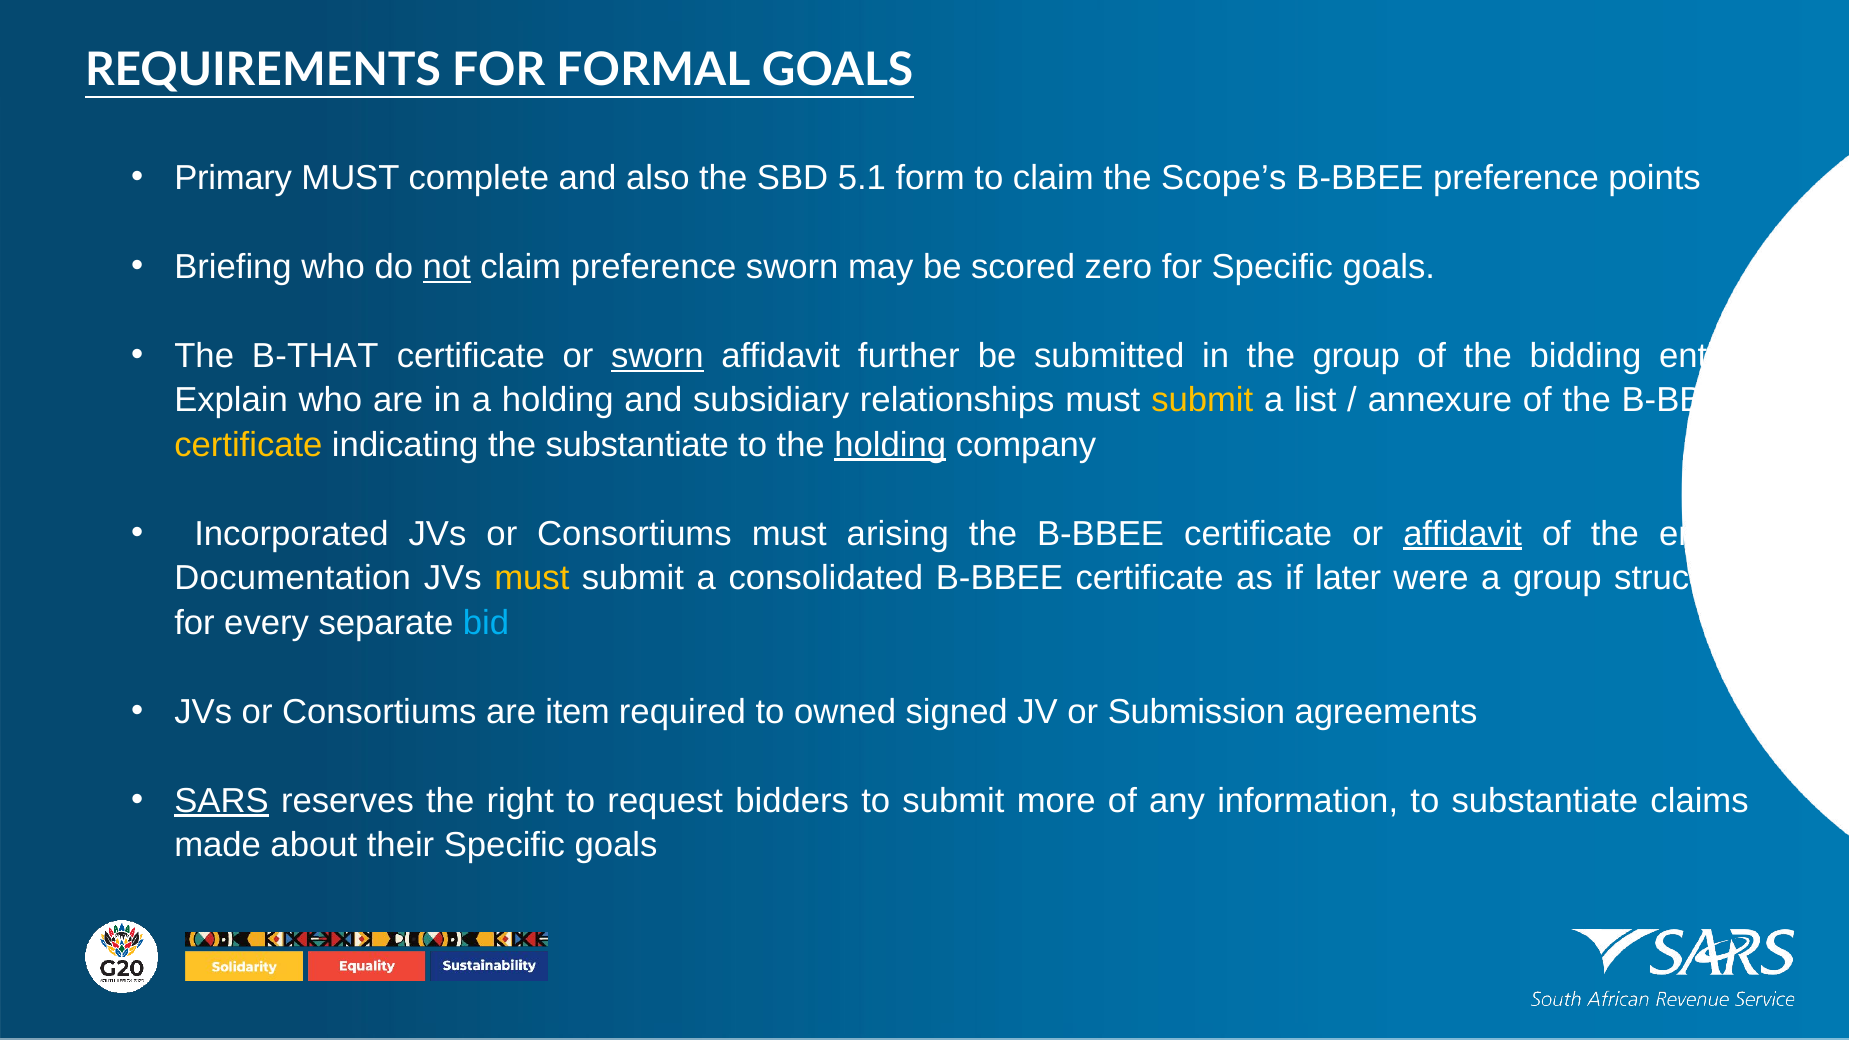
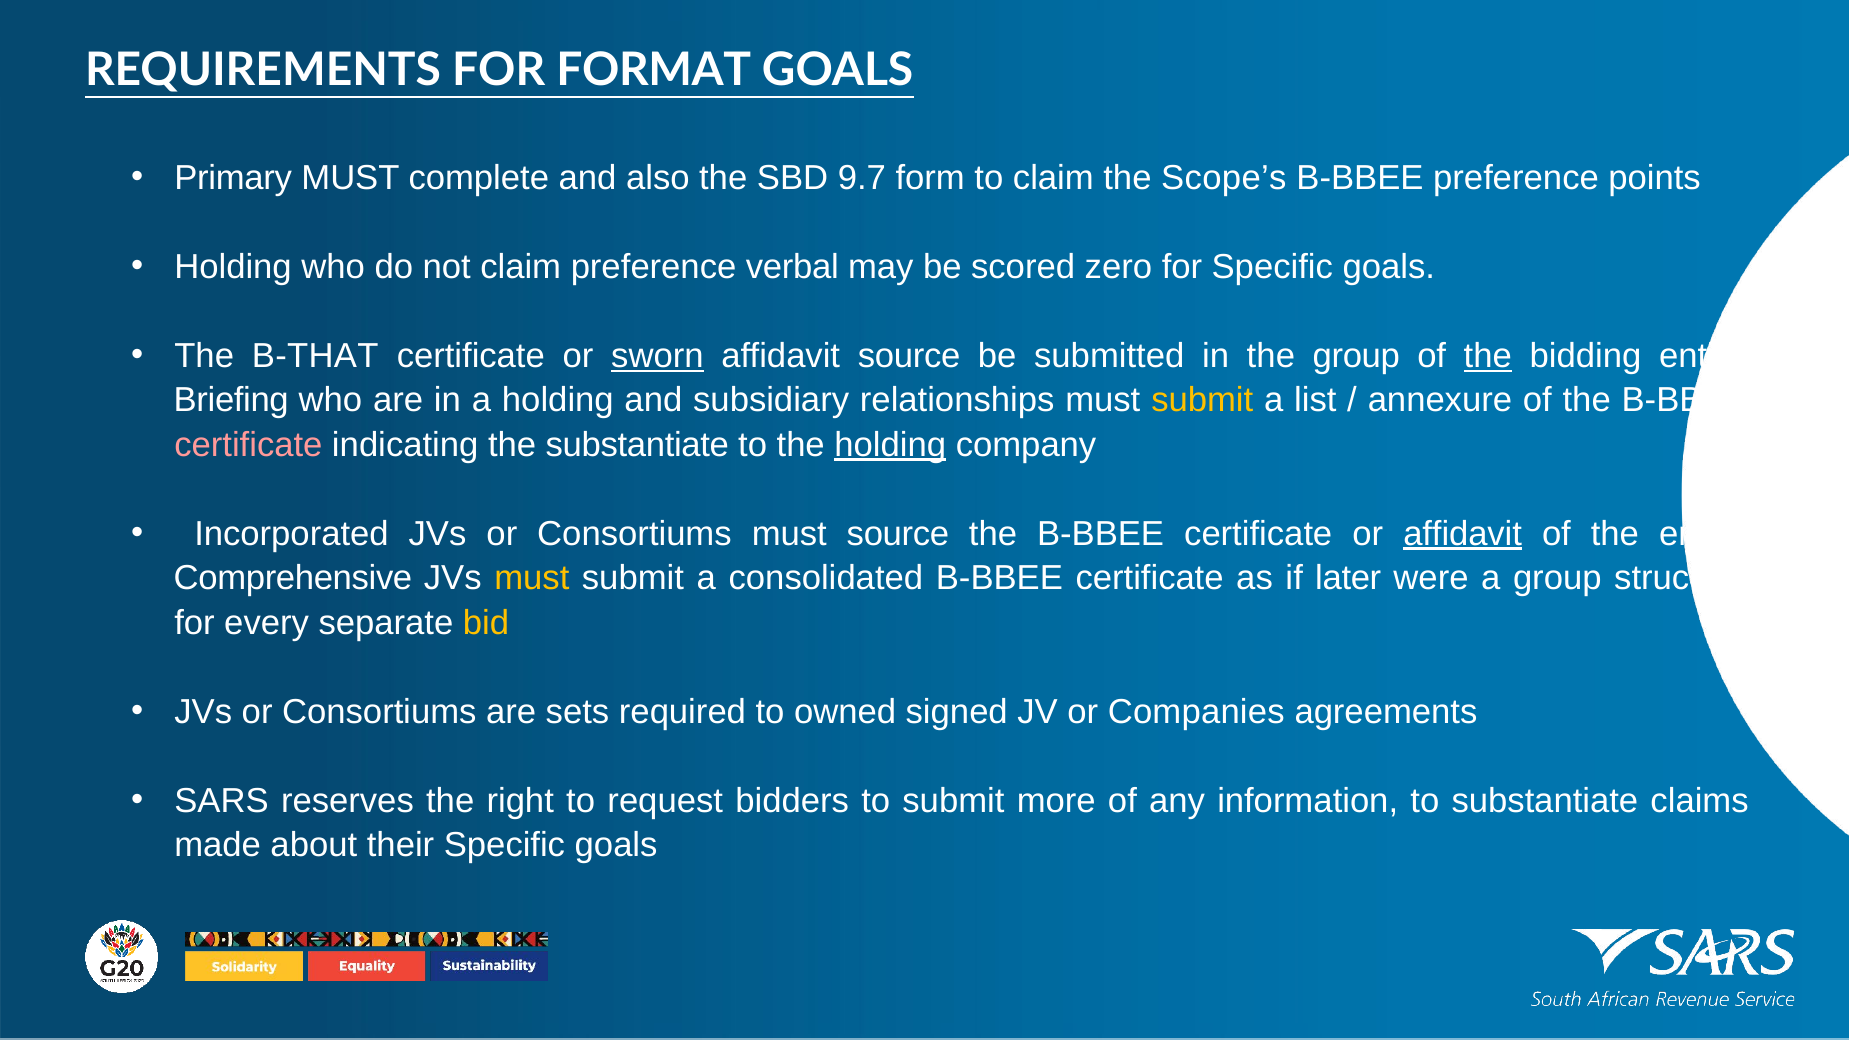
FORMAL: FORMAL -> FORMAT (654, 70)
5.1: 5.1 -> 9.7 (862, 178)
Briefing: Briefing -> Holding (233, 267)
not underline: present -> none (447, 267)
preference sworn: sworn -> verbal (792, 267)
affidavit further: further -> source (909, 356)
the underline: none -> present (1488, 356)
Explain: Explain -> Briefing (231, 400)
certificate colour: yellow -> pink (248, 445)
must arising: arising -> source (898, 534)
Documentation: Documentation -> Comprehensive (293, 578)
bid colour: light blue -> yellow (486, 623)
item: item -> sets (577, 712)
Submission: Submission -> Companies (1196, 712)
SARS underline: present -> none (222, 801)
